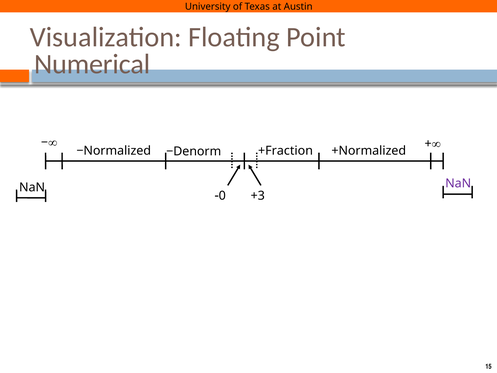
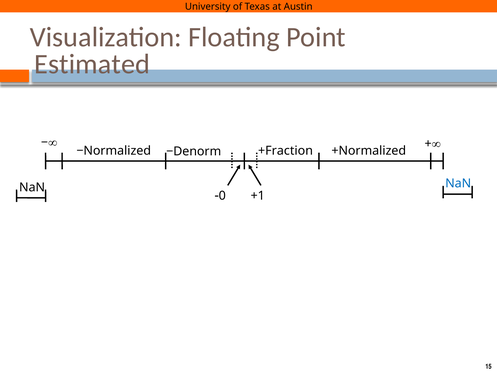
Numerical: Numerical -> Estimated (92, 64)
NaN colour: purple -> blue (458, 183)
+3: +3 -> +1 (258, 196)
